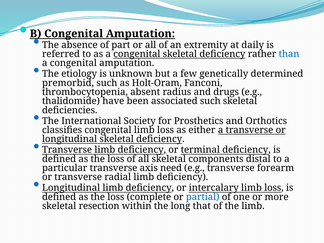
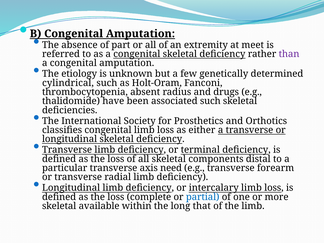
daily: daily -> meet (253, 45)
than colour: blue -> purple (289, 54)
premorbid: premorbid -> cylindrical (68, 83)
resection: resection -> available (99, 206)
